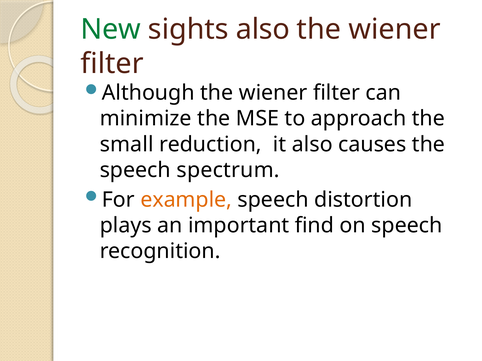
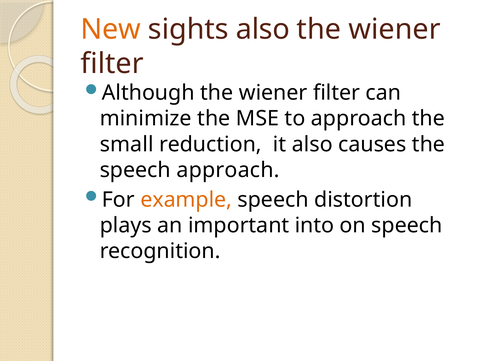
New colour: green -> orange (111, 29)
speech spectrum: spectrum -> approach (228, 170)
find: find -> into (314, 226)
